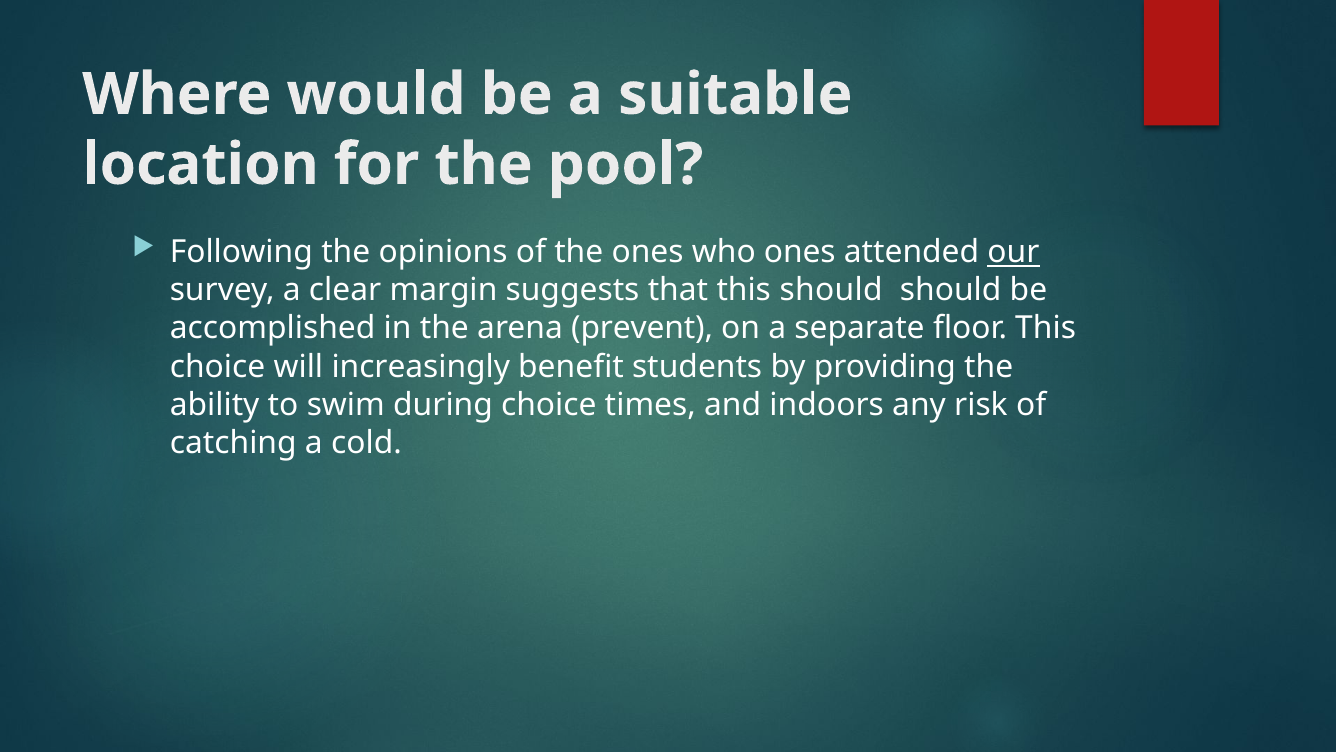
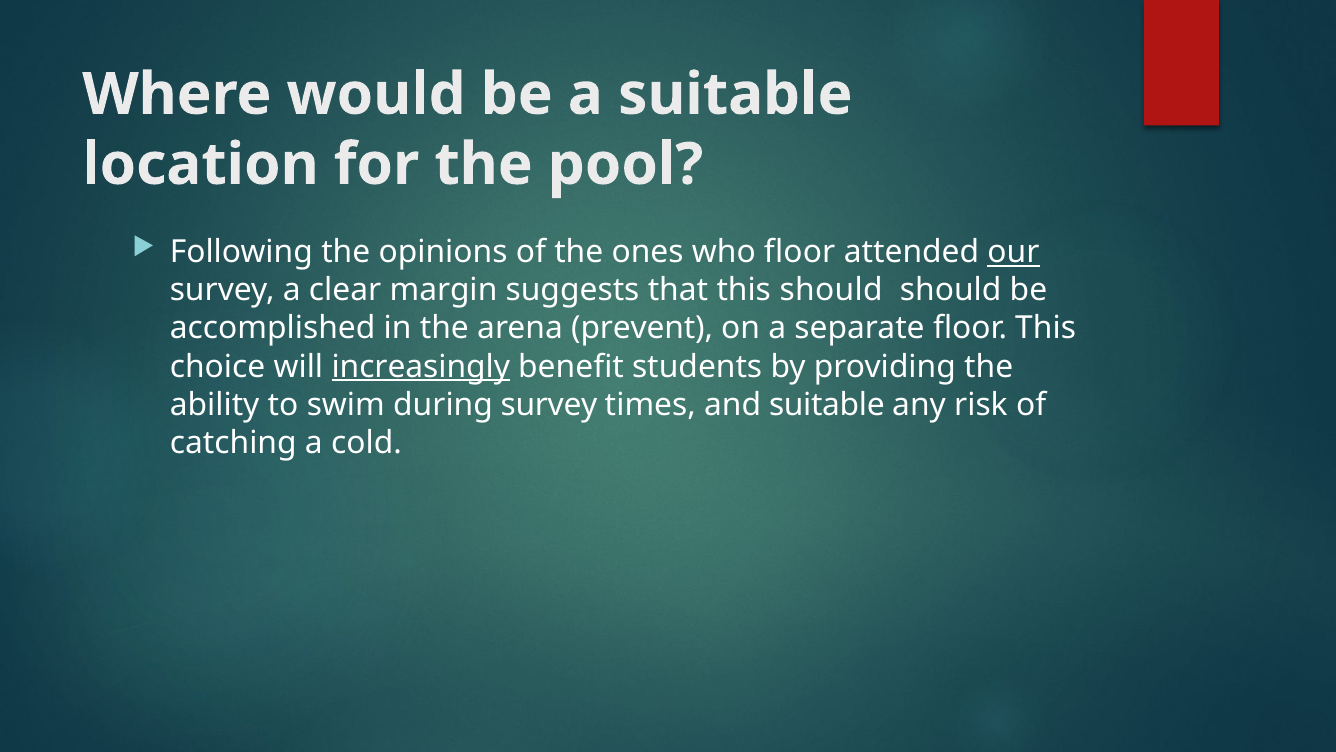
who ones: ones -> floor (800, 252)
increasingly underline: none -> present (421, 367)
during choice: choice -> survey (549, 405)
and indoors: indoors -> suitable (827, 405)
